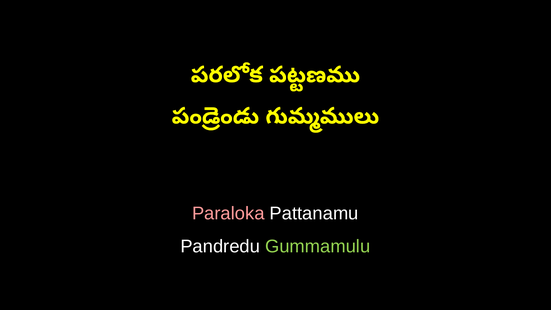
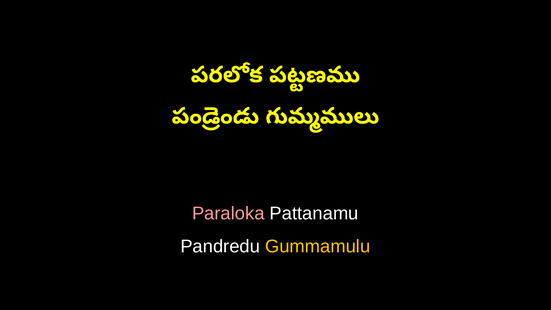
Gummamulu colour: light green -> yellow (318, 246)
